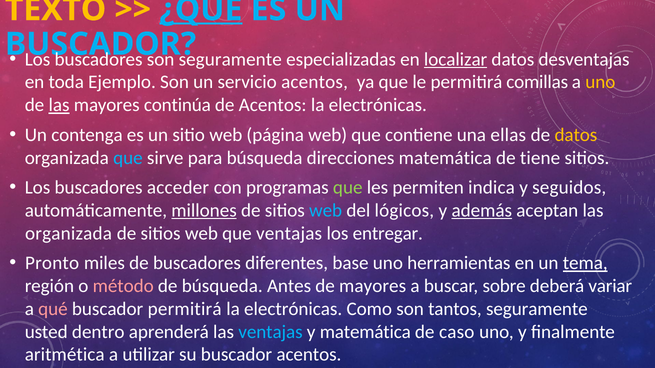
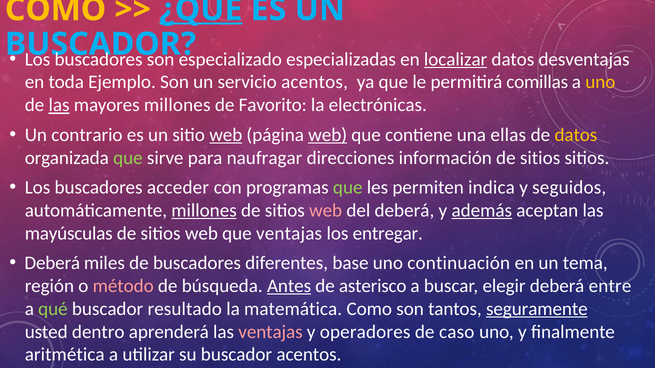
TEXTO: TEXTO -> COMO (56, 10)
seguramente: seguramente -> especializado (230, 59)
mayores continúa: continúa -> millones (177, 105)
de Acentos: Acentos -> Favorito (273, 105)
contenga: contenga -> contrario (87, 135)
web underline: none -> present (226, 135)
web underline: none -> present (328, 135)
que colour: light blue -> light green (128, 158)
para búsqueda: búsqueda -> naufragar (265, 158)
direcciones matemática: matemática -> información (445, 158)
tiene: tiene -> sitios (540, 158)
web colour: light blue -> pink (326, 211)
del lógicos: lógicos -> deberá (404, 211)
organizada: organizada -> mayúsculas (69, 234)
Pronto: Pronto -> Deberá (52, 263)
herramientas: herramientas -> continuación (459, 263)
tema underline: present -> none (585, 263)
Antes underline: none -> present (289, 286)
de mayores: mayores -> asterisco (373, 286)
sobre: sobre -> elegir (504, 286)
variar: variar -> entre (610, 286)
qué colour: pink -> light green (53, 309)
buscador permitirá: permitirá -> resultado (185, 309)
electrónicas: electrónicas -> matemática (293, 309)
seguramente underline: none -> present (537, 309)
ventajas colour: light blue -> pink (270, 332)
y matemática: matemática -> operadores (365, 332)
